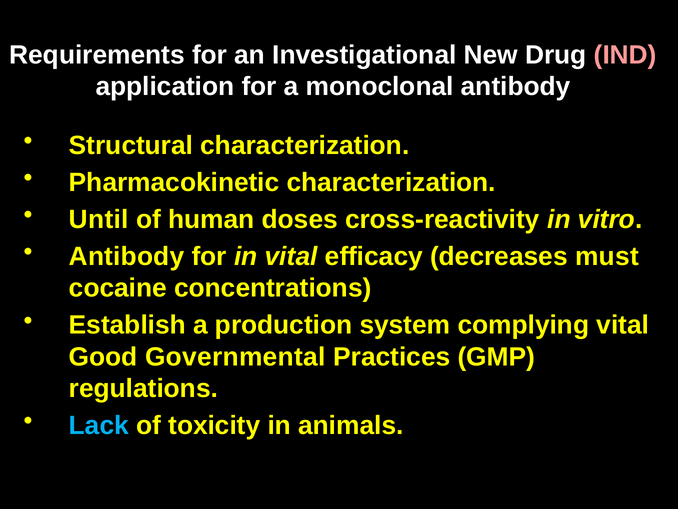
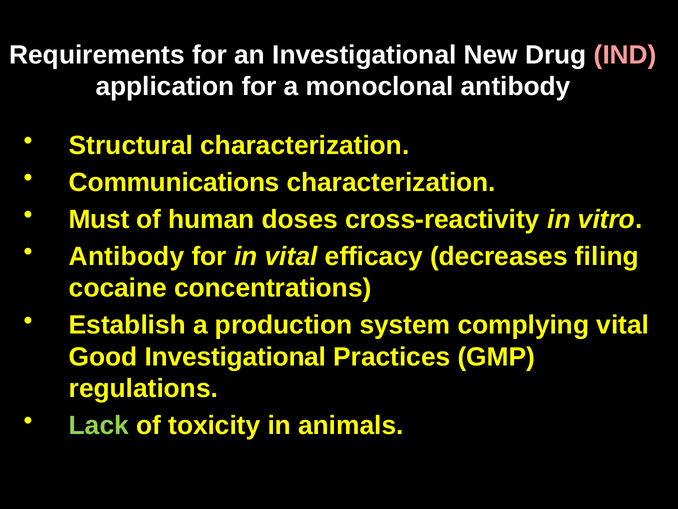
Pharmacokinetic: Pharmacokinetic -> Communications (174, 182)
Until: Until -> Must (99, 219)
must: must -> filing (607, 256)
Good Governmental: Governmental -> Investigational (236, 356)
Lack colour: light blue -> light green (99, 425)
